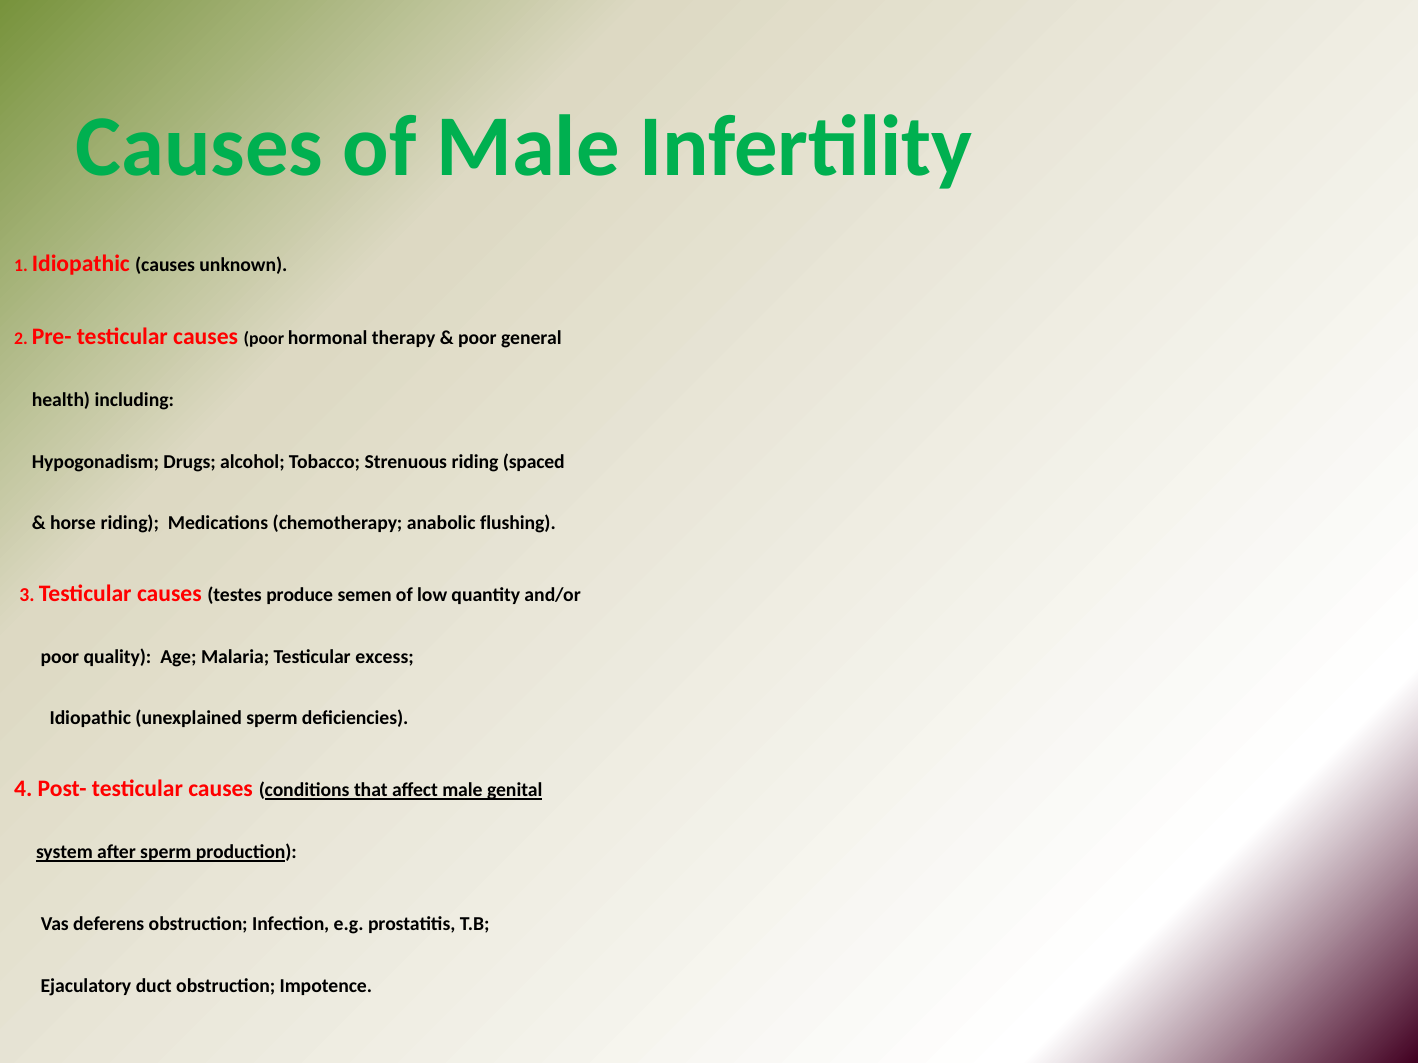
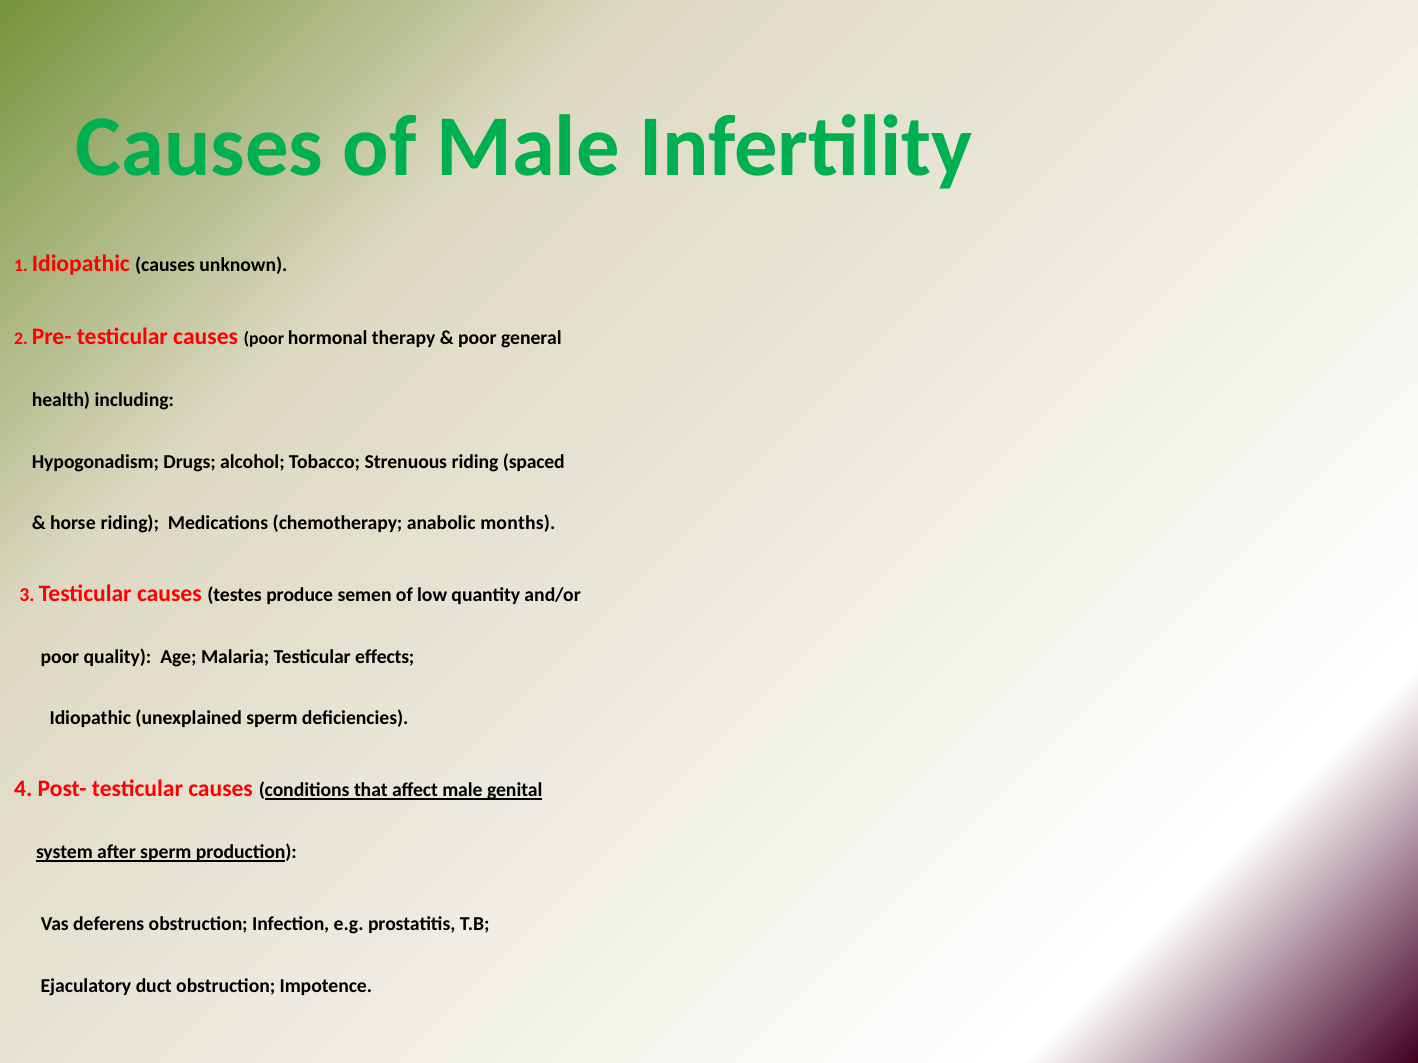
flushing: flushing -> months (518, 523)
excess: excess -> effects (385, 657)
